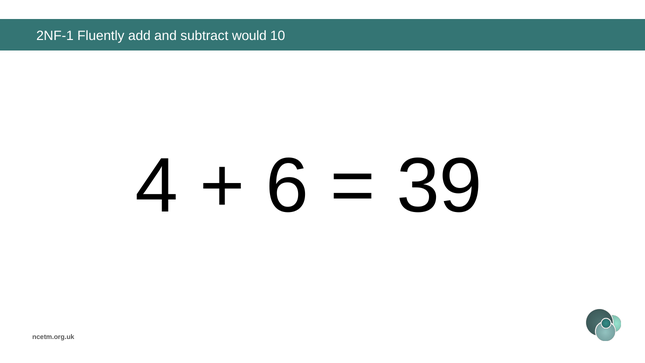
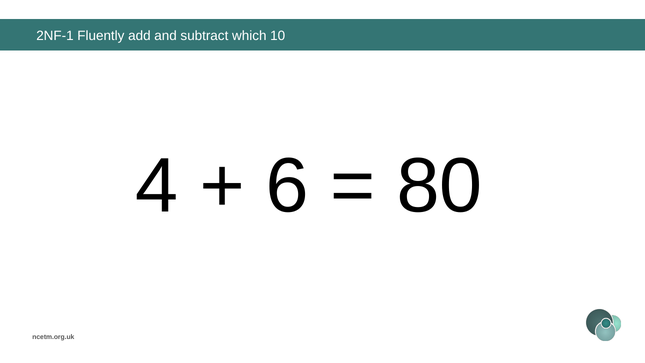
would: would -> which (249, 36)
39: 39 -> 80 (439, 186)
